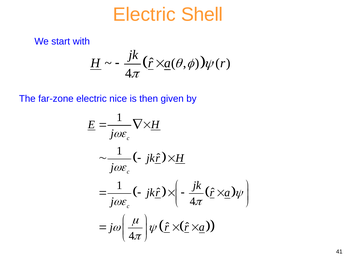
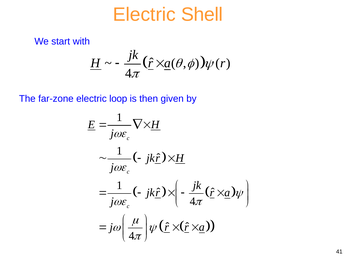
nice: nice -> loop (118, 99)
